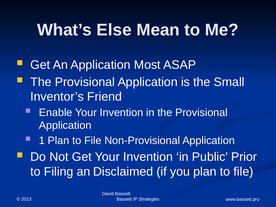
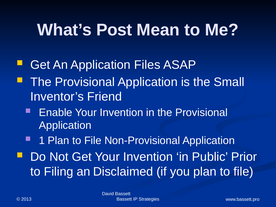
Else: Else -> Post (114, 30)
Most: Most -> Files (147, 65)
